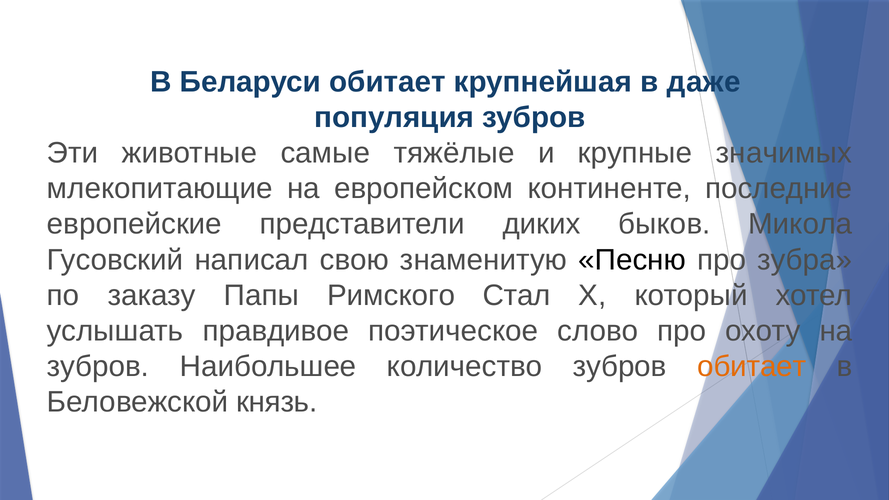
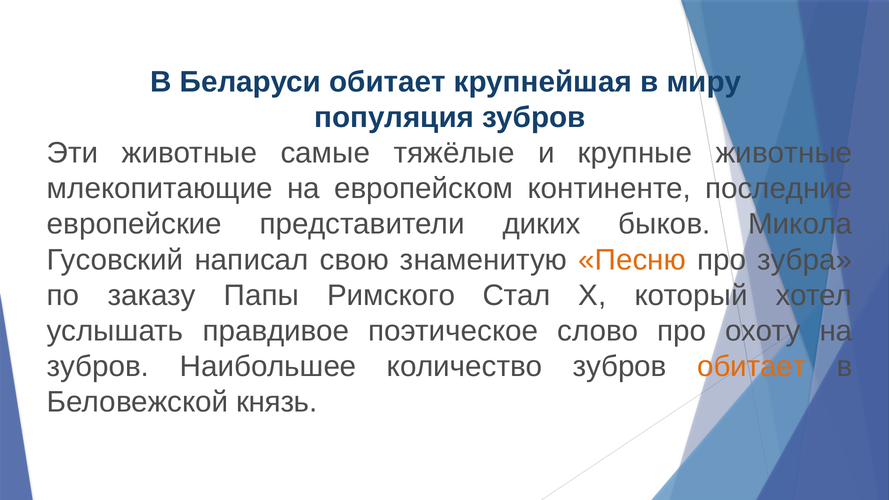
даже: даже -> миру (704, 82)
крупные значимых: значимых -> животные (784, 153)
Песню colour: black -> orange (632, 260)
